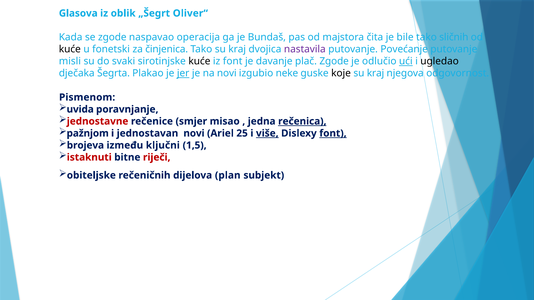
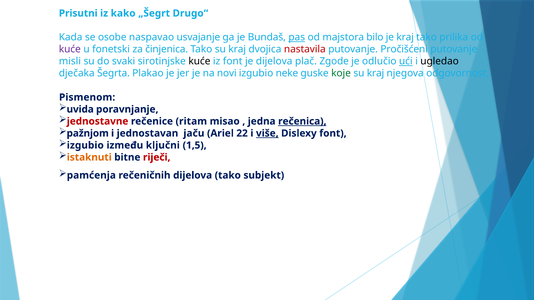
Glasova: Glasova -> Prisutni (78, 13)
oblik: oblik -> kako (123, 13)
Oliver“: Oliver“ -> Drugo“ (190, 13)
se zgode: zgode -> osobe (112, 37)
operacija: operacija -> usvajanje (198, 37)
pas underline: none -> present (297, 37)
čita: čita -> bilo (375, 37)
je bile: bile -> kraj (405, 37)
sličnih: sličnih -> prilika (454, 37)
kuće colour: black -> purple (70, 49)
nastavila colour: purple -> red (305, 49)
Povećanje: Povećanje -> Pročišćeni (404, 49)
je davanje: davanje -> dijelova (274, 61)
jer underline: present -> none (183, 73)
koje colour: black -> green (341, 73)
smjer: smjer -> ritam (191, 121)
jednostavan novi: novi -> jaču (194, 133)
25: 25 -> 22 (242, 133)
font underline: present -> none (333, 133)
brojeva: brojeva -> izgubio (85, 145)
istaknuti colour: red -> orange (89, 157)
obiteljske: obiteljske -> pamćenja (91, 175)
dijelova plan: plan -> tako (228, 175)
